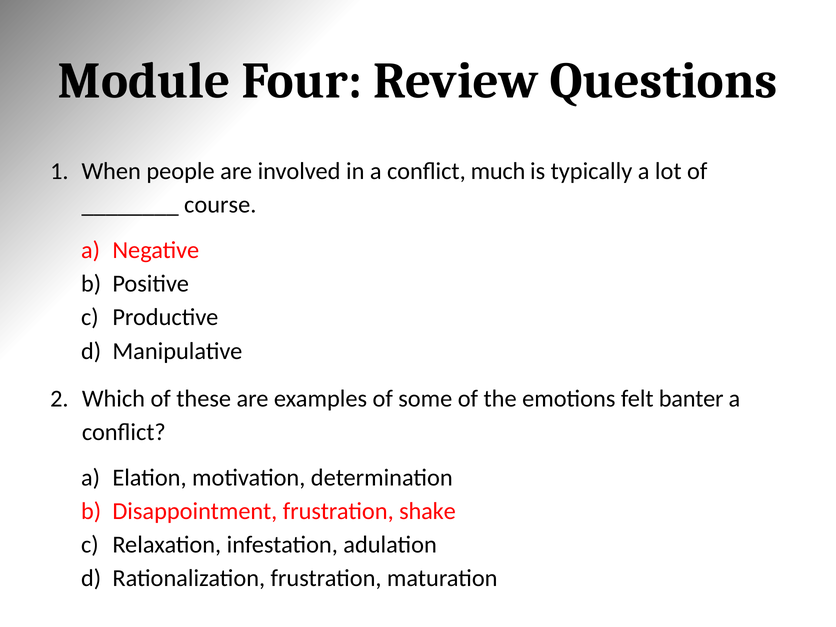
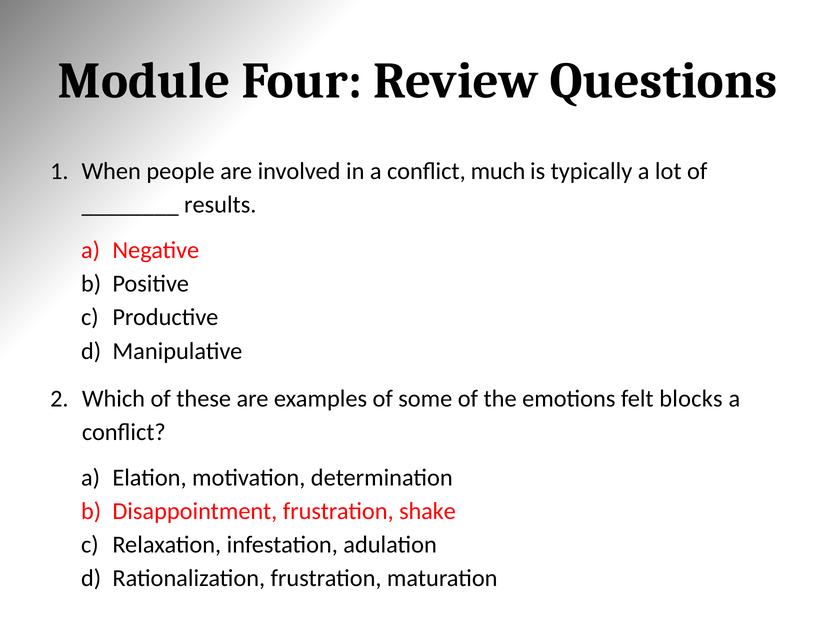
course: course -> results (220, 205)
banter: banter -> blocks (691, 399)
